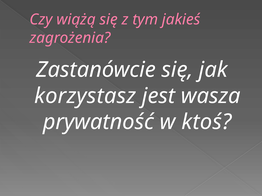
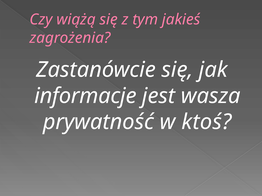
korzystasz: korzystasz -> informacje (85, 96)
